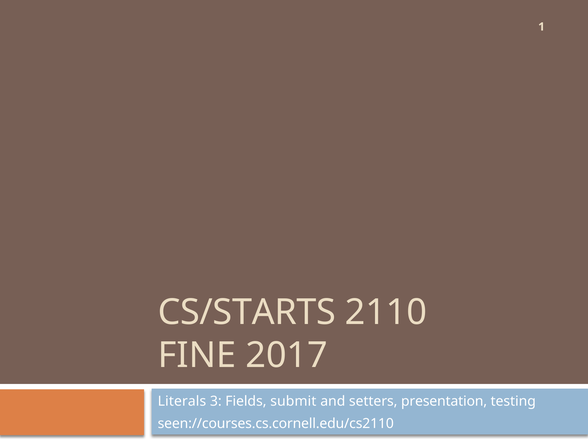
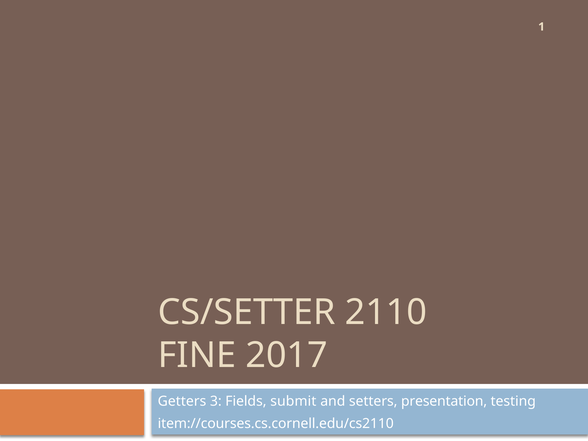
CS/STARTS: CS/STARTS -> CS/SETTER (247, 312)
Literals: Literals -> Getters (182, 401)
seen://courses.cs.cornell.edu/cs2110: seen://courses.cs.cornell.edu/cs2110 -> item://courses.cs.cornell.edu/cs2110 (276, 424)
